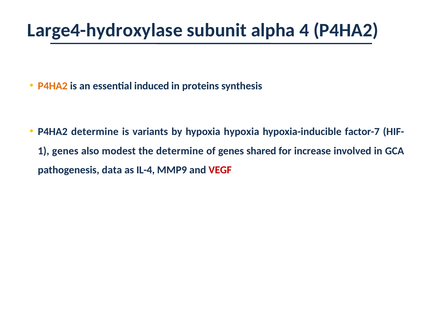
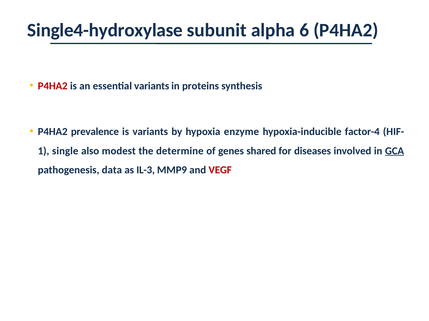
Large4-hydroxylase: Large4-hydroxylase -> Single4-hydroxylase (105, 30)
4: 4 -> 6 (304, 30)
P4HA2 colour: orange -> red (53, 86)
essential induced: induced -> variants (152, 86)
P4HA2 determine: determine -> prevalence (95, 132)
hypoxia hypoxia: hypoxia -> enzyme (241, 132)
factor-7: factor-7 -> factor-4 (362, 132)
genes: genes -> single (65, 151)
increase: increase -> diseases (313, 151)
GCA underline: none -> present (395, 151)
IL-4: IL-4 -> IL-3 (146, 171)
